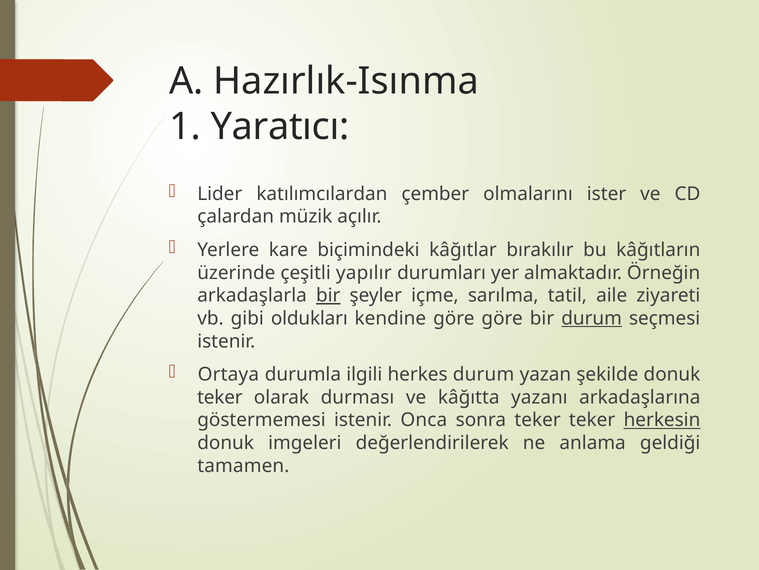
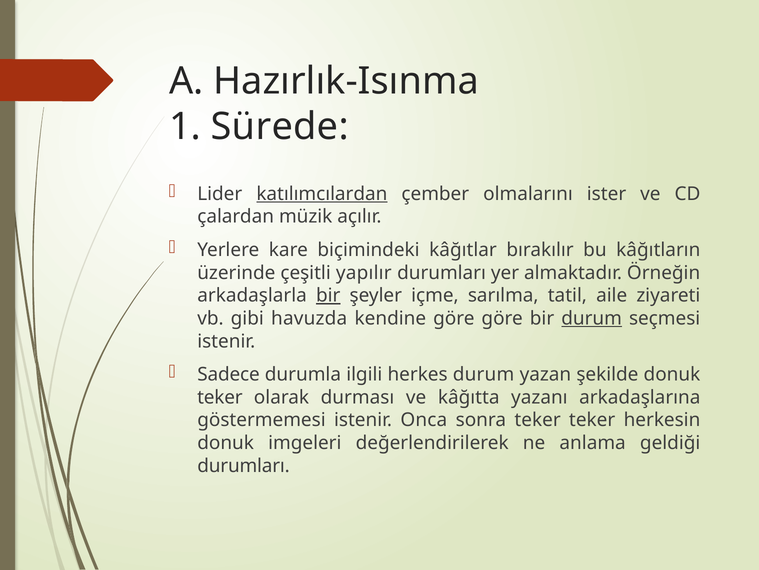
Yaratıcı: Yaratıcı -> Sürede (280, 127)
katılımcılardan underline: none -> present (322, 194)
oldukları: oldukları -> havuzda (309, 318)
Ortaya: Ortaya -> Sadece (229, 374)
herkesin underline: present -> none (662, 420)
tamamen: tamamen -> durumları (244, 465)
